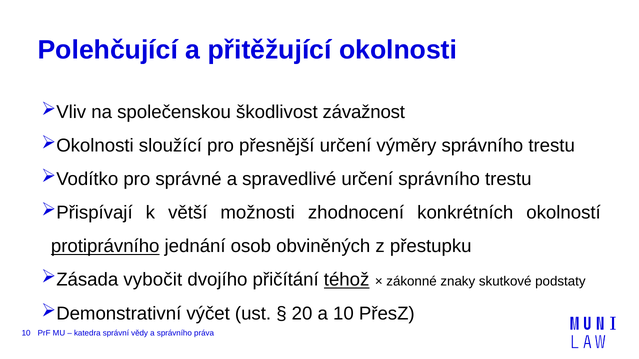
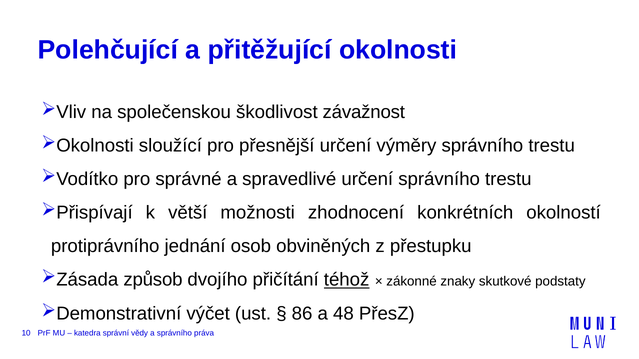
protiprávního underline: present -> none (105, 247)
vybočit: vybočit -> způsob (153, 280)
20: 20 -> 86 (302, 314)
a 10: 10 -> 48 (343, 314)
